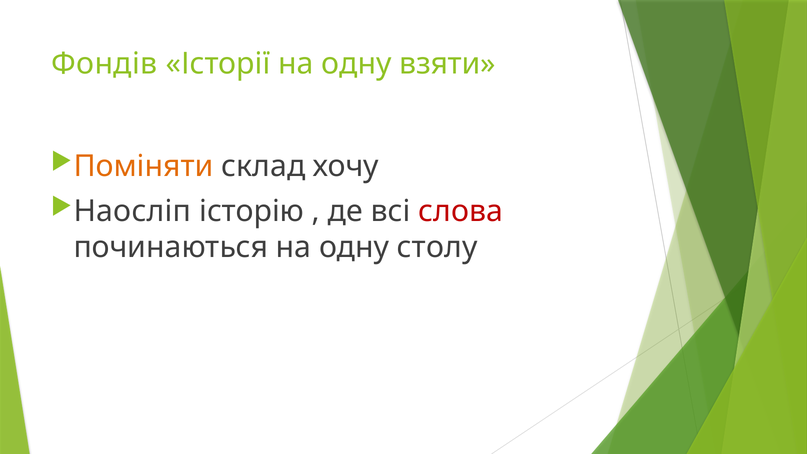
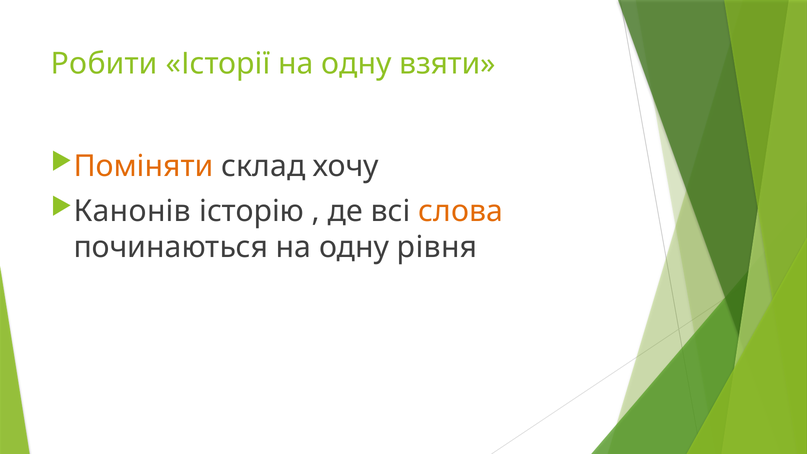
Фондів: Фондів -> Робити (104, 64)
Наосліп: Наосліп -> Канонів (132, 211)
слова colour: red -> orange (461, 211)
столу: столу -> рівня (437, 247)
